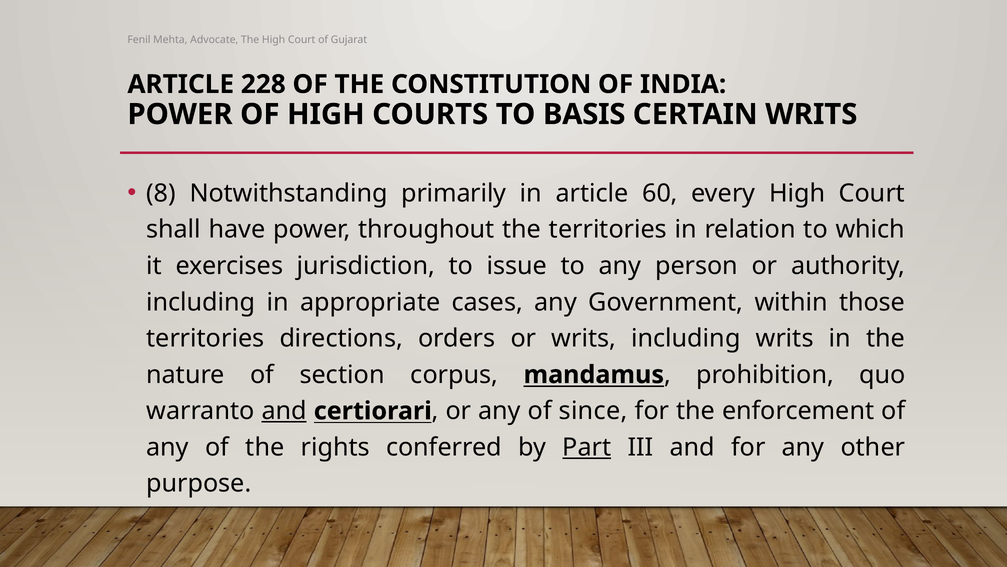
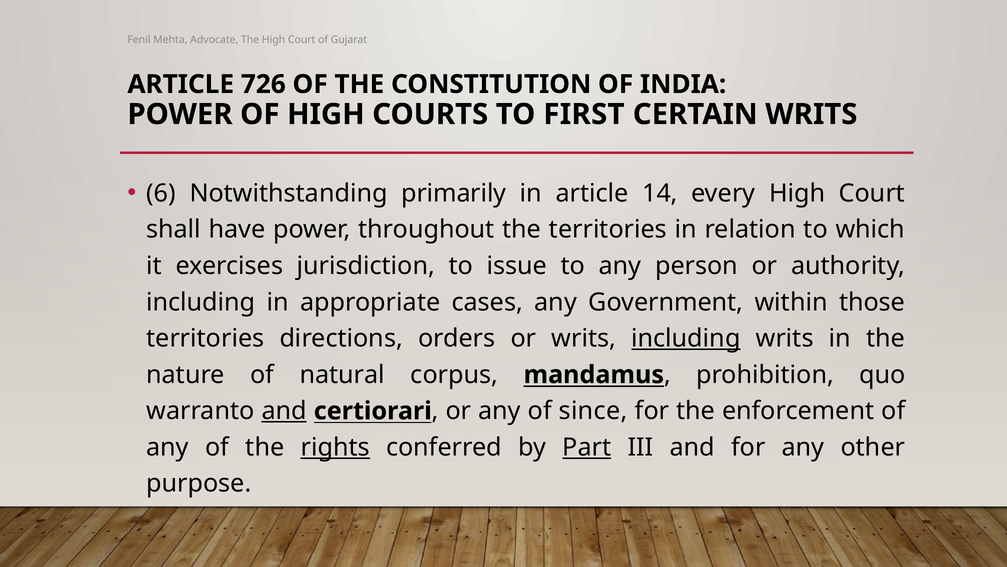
228: 228 -> 726 (263, 84)
BASIS: BASIS -> FIRST (584, 114)
8: 8 -> 6 (161, 193)
60: 60 -> 14 (660, 193)
including underline: none -> present (686, 338)
section: section -> natural (342, 374)
rights underline: none -> present (335, 447)
